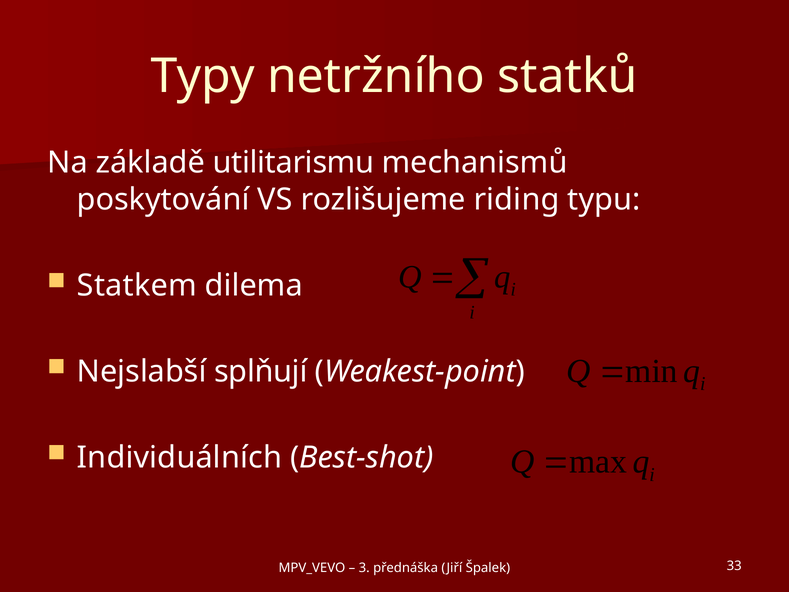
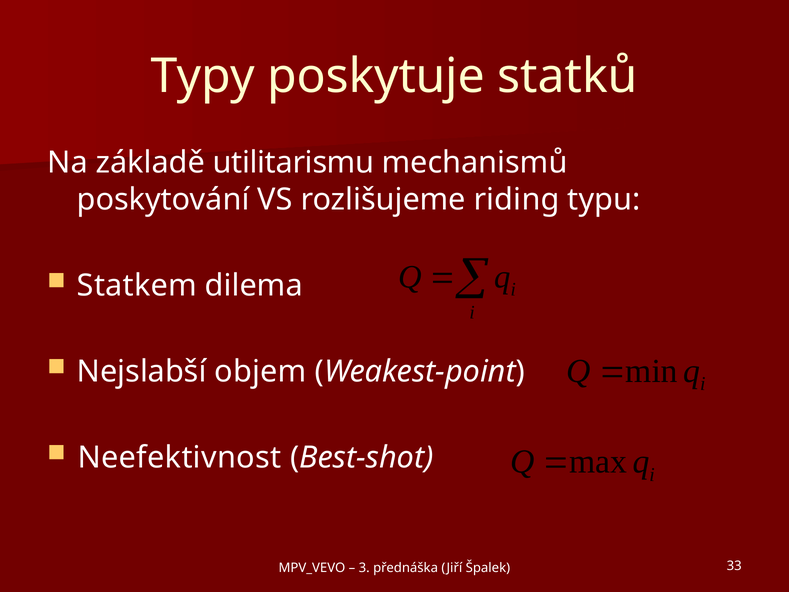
netržního: netržního -> poskytuje (376, 76)
splňují: splňují -> objem (261, 371)
Individuálních: Individuálních -> Neefektivnost (179, 457)
